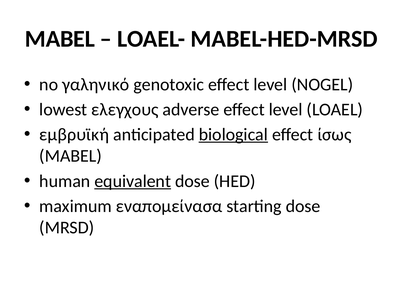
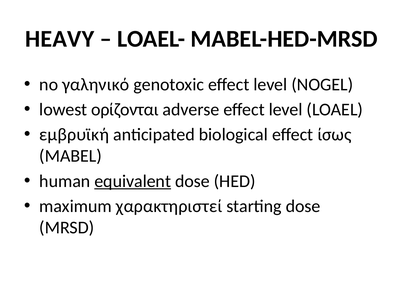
MABEL: MABEL -> HEAVY (60, 39)
ελεγχους: ελεγχους -> ορίζονται (125, 110)
biological underline: present -> none (233, 135)
εναπομείνασα: εναπομείνασα -> χαρακτηριστεί (169, 206)
